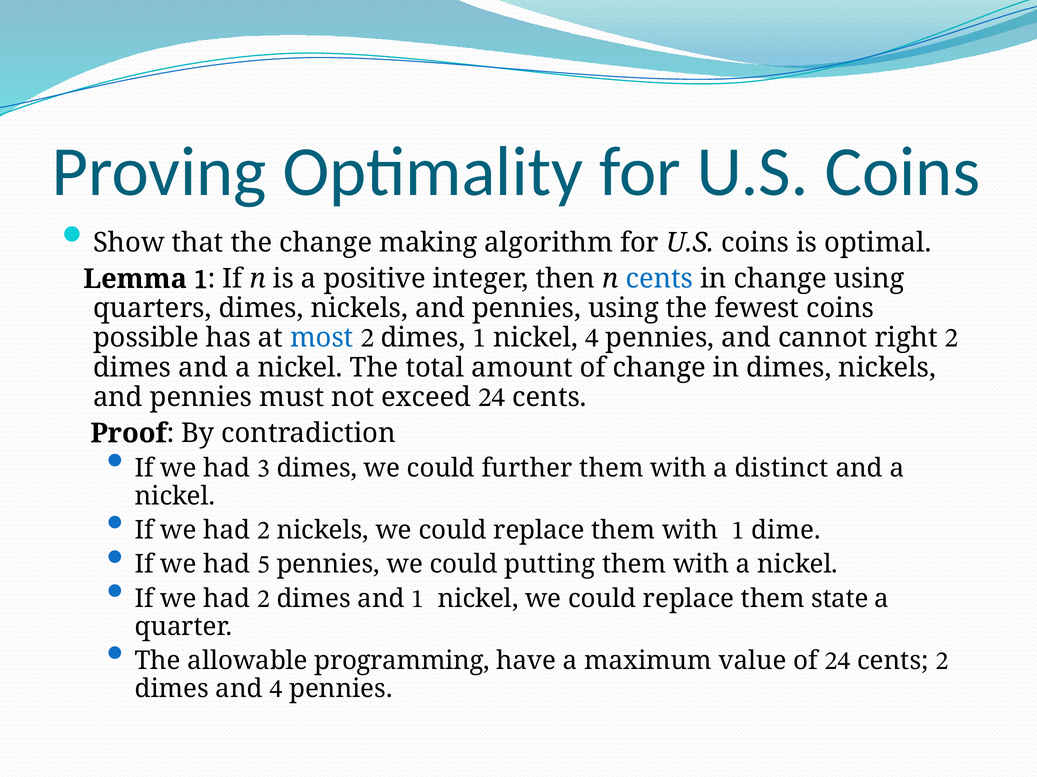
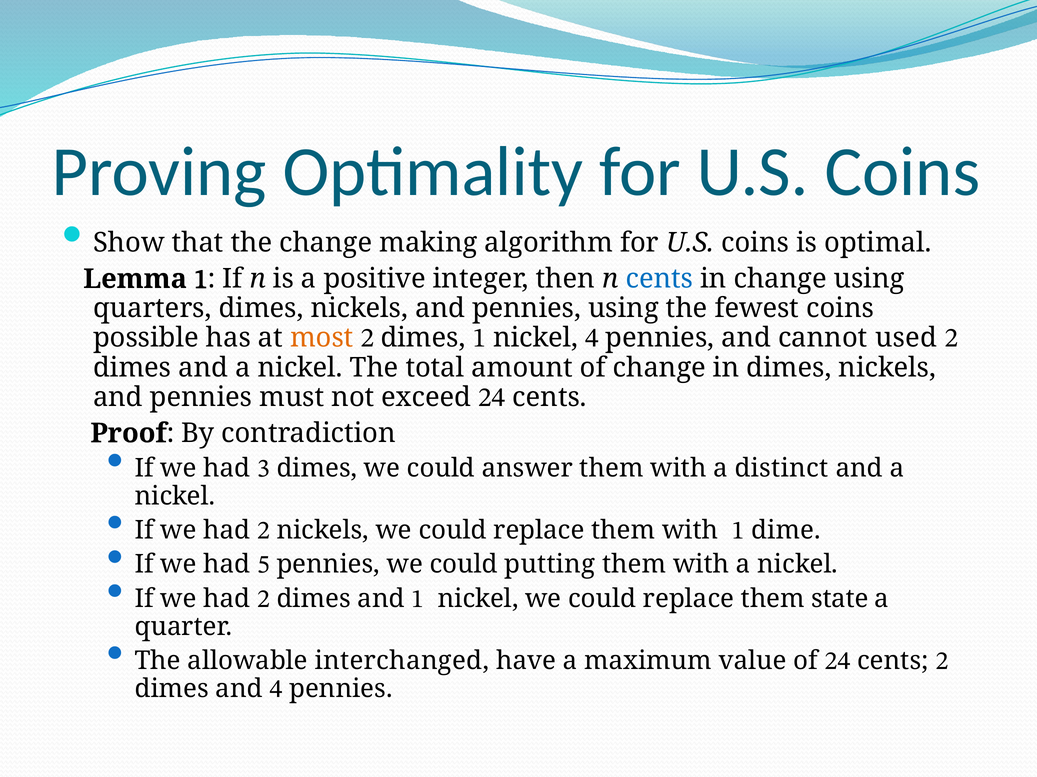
most colour: blue -> orange (322, 338)
right: right -> used (906, 338)
further: further -> answer (527, 468)
programming: programming -> interchanged (402, 661)
